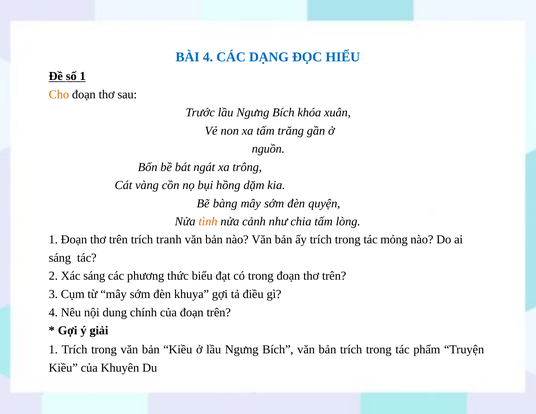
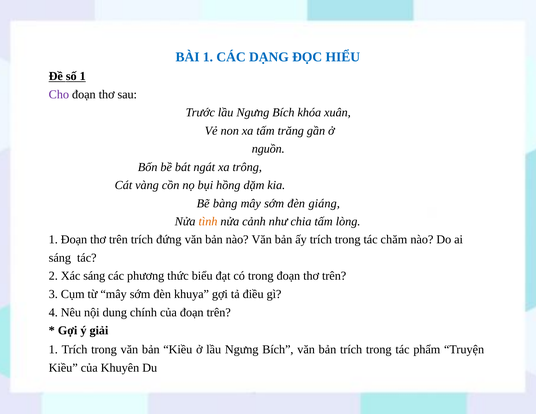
BÀI 4: 4 -> 1 (208, 57)
Cho colour: orange -> purple (59, 94)
quyện: quyện -> giáng (324, 203)
tranh: tranh -> đứng (169, 240)
mỏng: mỏng -> chăm (394, 240)
